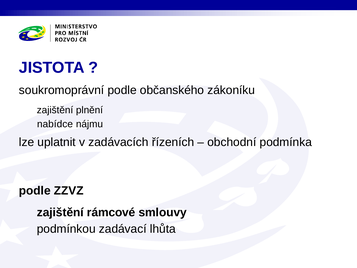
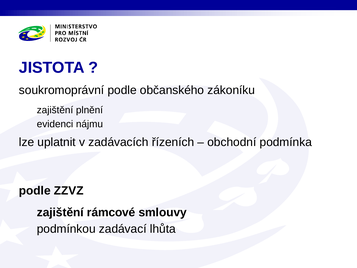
nabídce: nabídce -> evidenci (55, 124)
